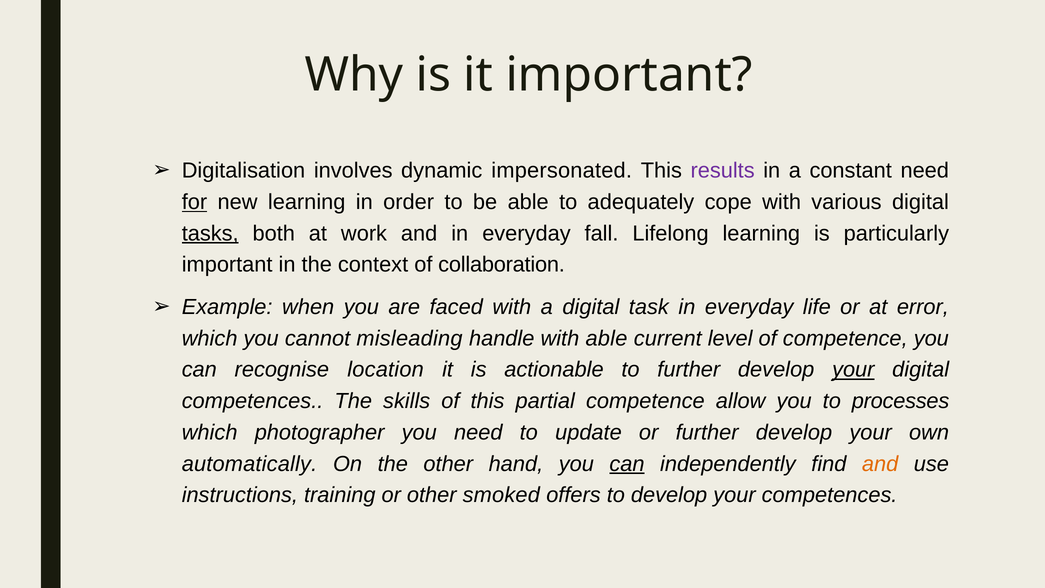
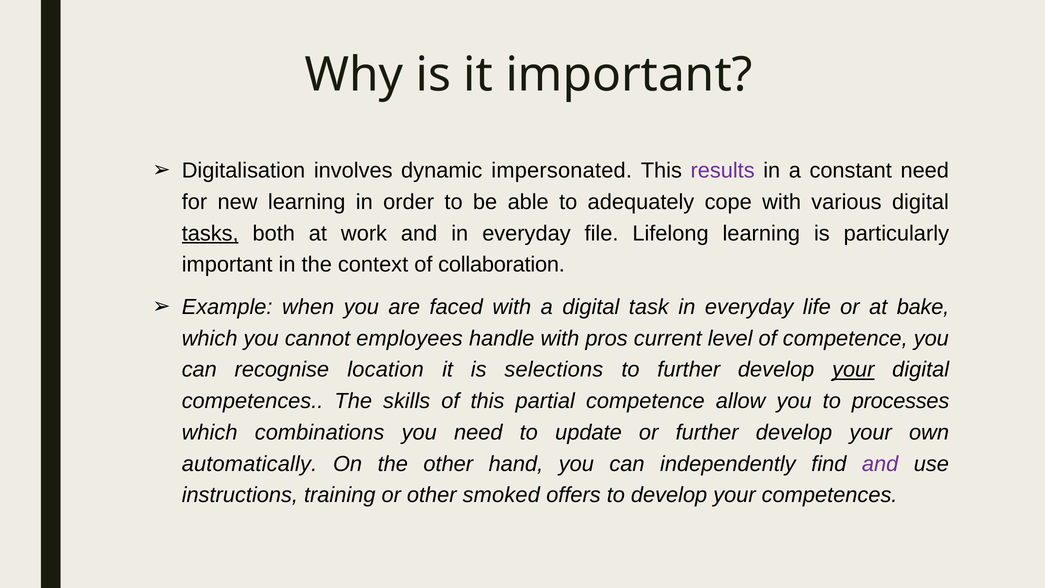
for underline: present -> none (194, 202)
fall: fall -> file (602, 233)
error: error -> bake (923, 307)
misleading: misleading -> employees (410, 338)
with able: able -> pros (607, 338)
actionable: actionable -> selections (554, 370)
photographer: photographer -> combinations (320, 432)
can underline: present -> none (627, 464)
and colour: orange -> purple (880, 464)
